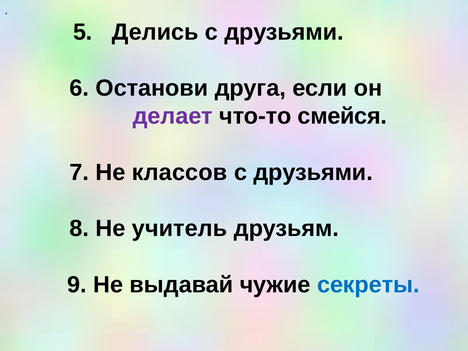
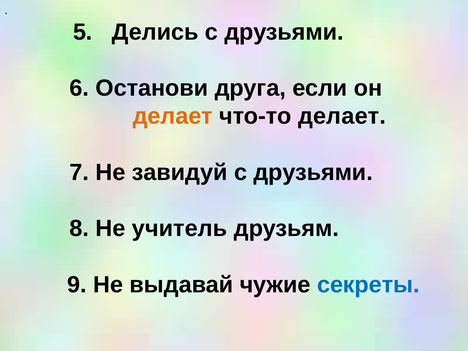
делает colour: purple -> orange (173, 116)
что-то смейся: смейся -> делает (342, 116)
классов: классов -> завидуй (180, 172)
